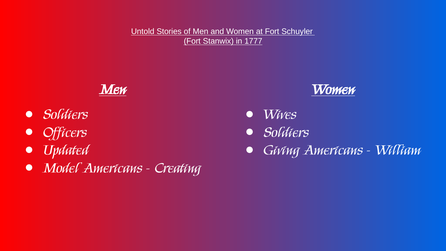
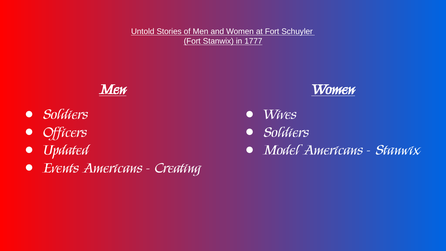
Giving: Giving -> Model (281, 150)
William: William -> Stanwix (398, 150)
Model: Model -> Events (60, 168)
